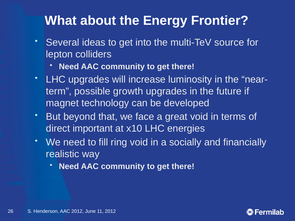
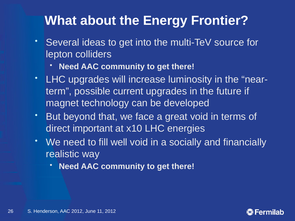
growth: growth -> current (128, 91)
ring: ring -> well (119, 142)
